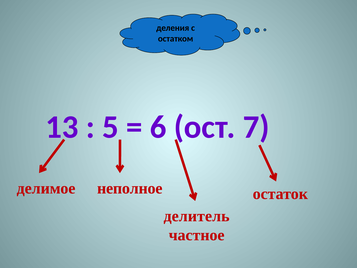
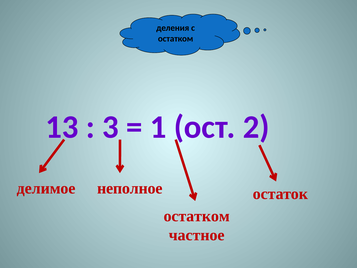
5: 5 -> 3 (110, 127)
6: 6 -> 1 (158, 127)
7: 7 -> 2 (256, 127)
делитель: делитель -> остатком (197, 216)
